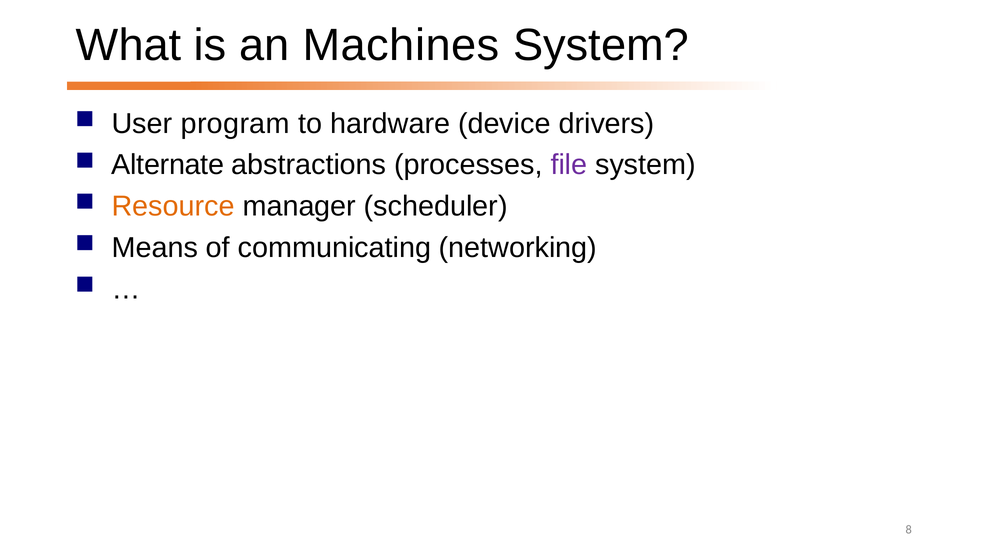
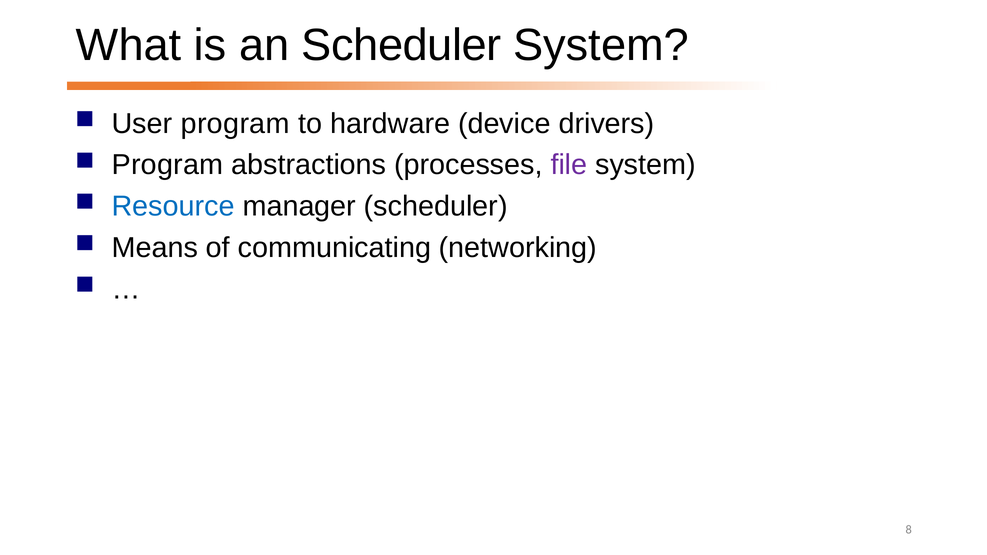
an Machines: Machines -> Scheduler (401, 45)
Alternate: Alternate -> Program (168, 165)
Resource colour: orange -> blue (173, 206)
